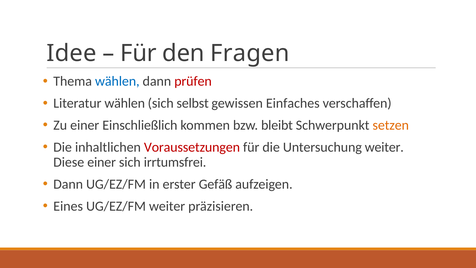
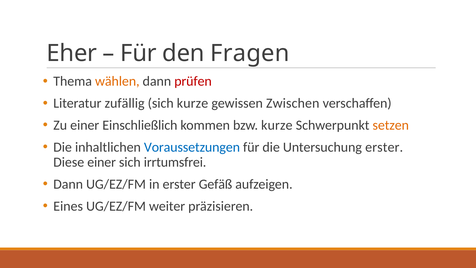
Idee: Idee -> Eher (72, 53)
wählen colour: blue -> orange (117, 81)
Literatur wählen: wählen -> zufällig (125, 103)
sich selbst: selbst -> kurze (193, 103)
Einfaches: Einfaches -> Zwischen (293, 103)
bzw bleibt: bleibt -> kurze (277, 125)
Voraussetzungen colour: red -> blue (192, 147)
Untersuchung weiter: weiter -> erster (384, 147)
